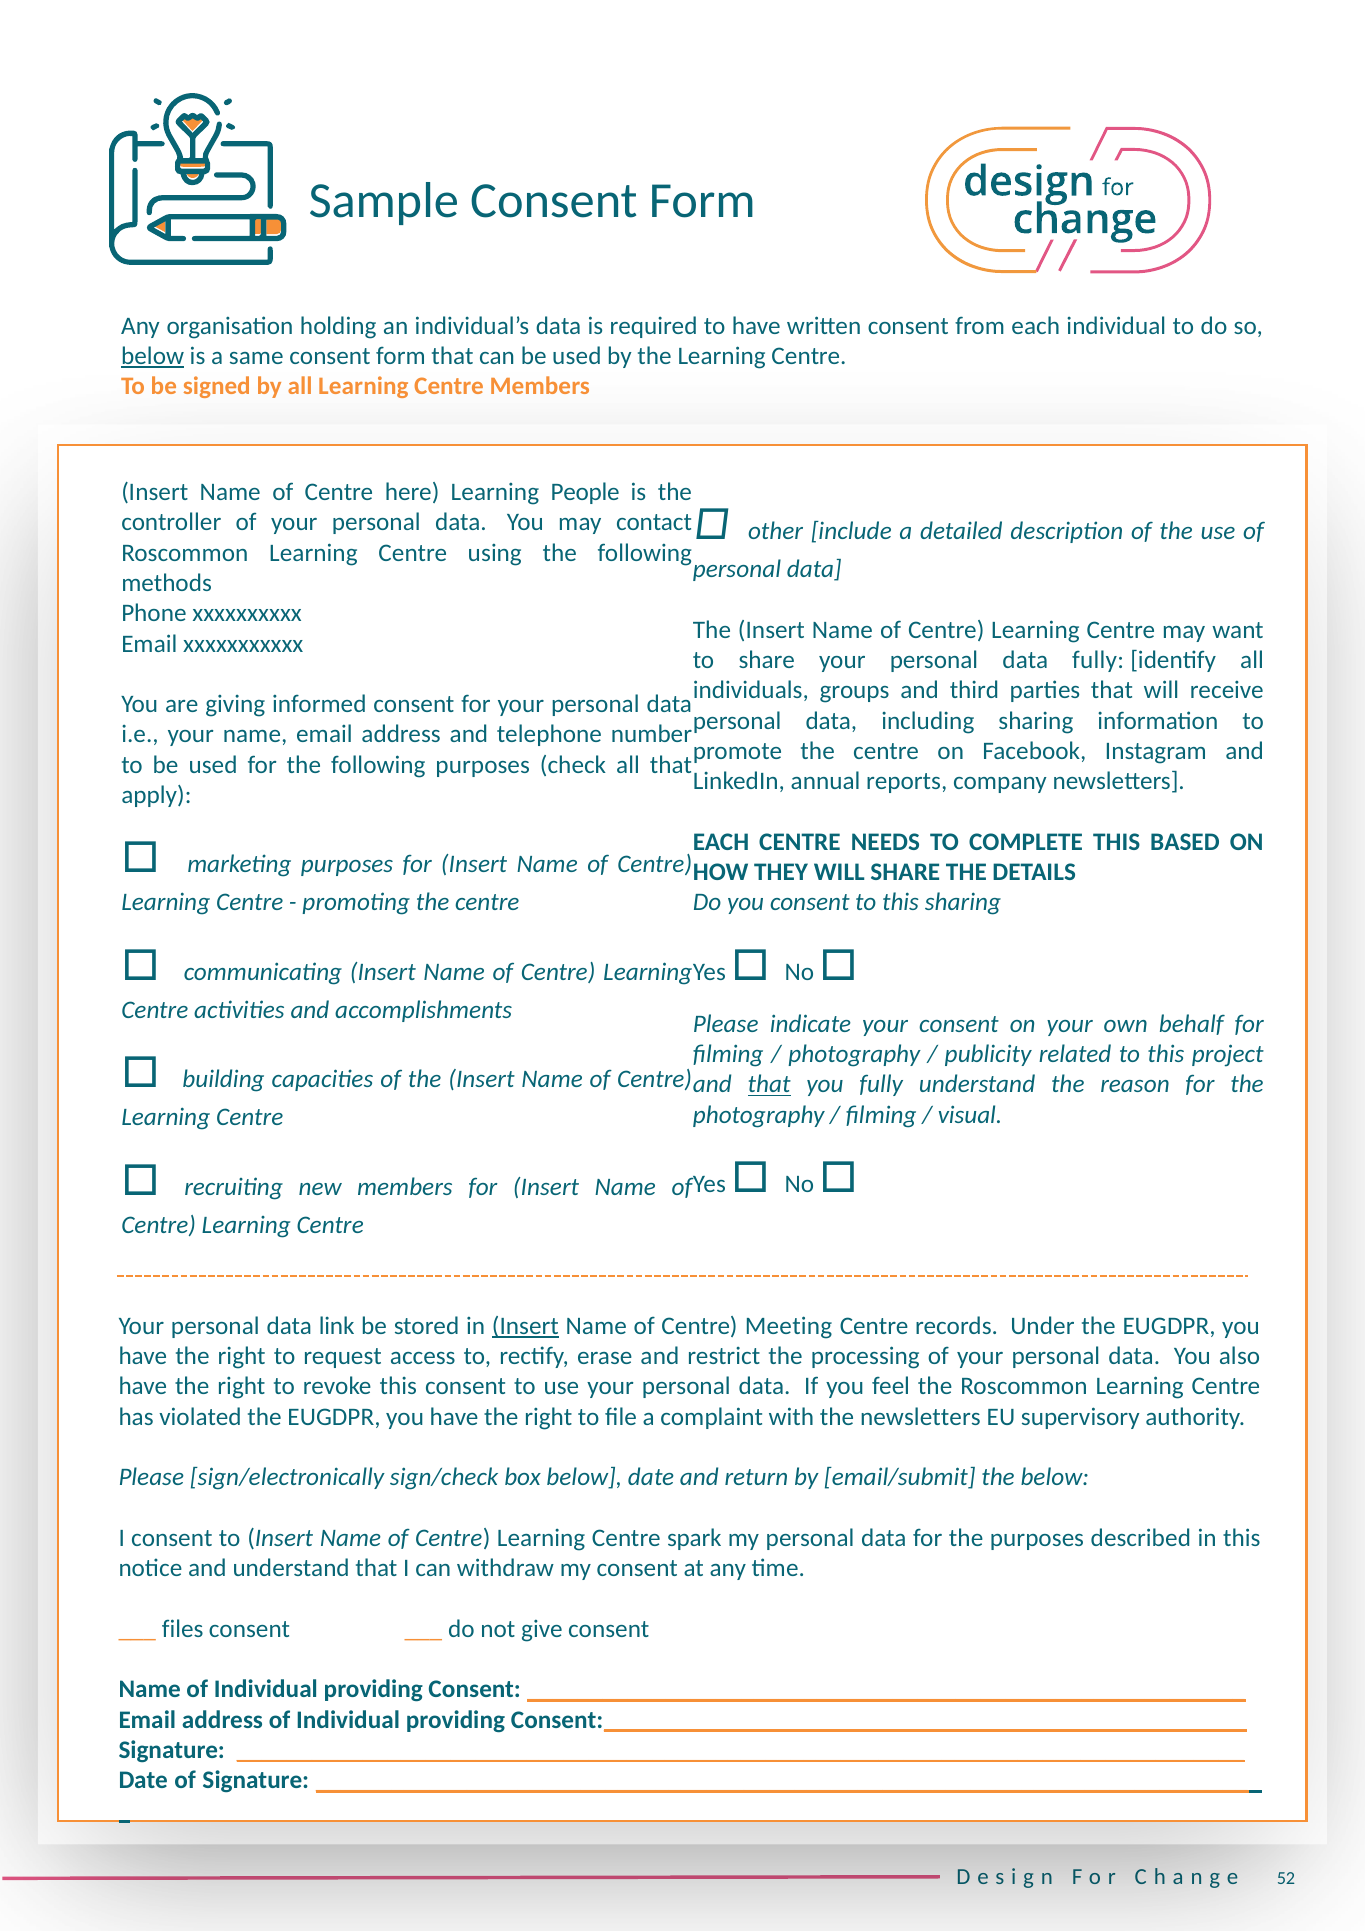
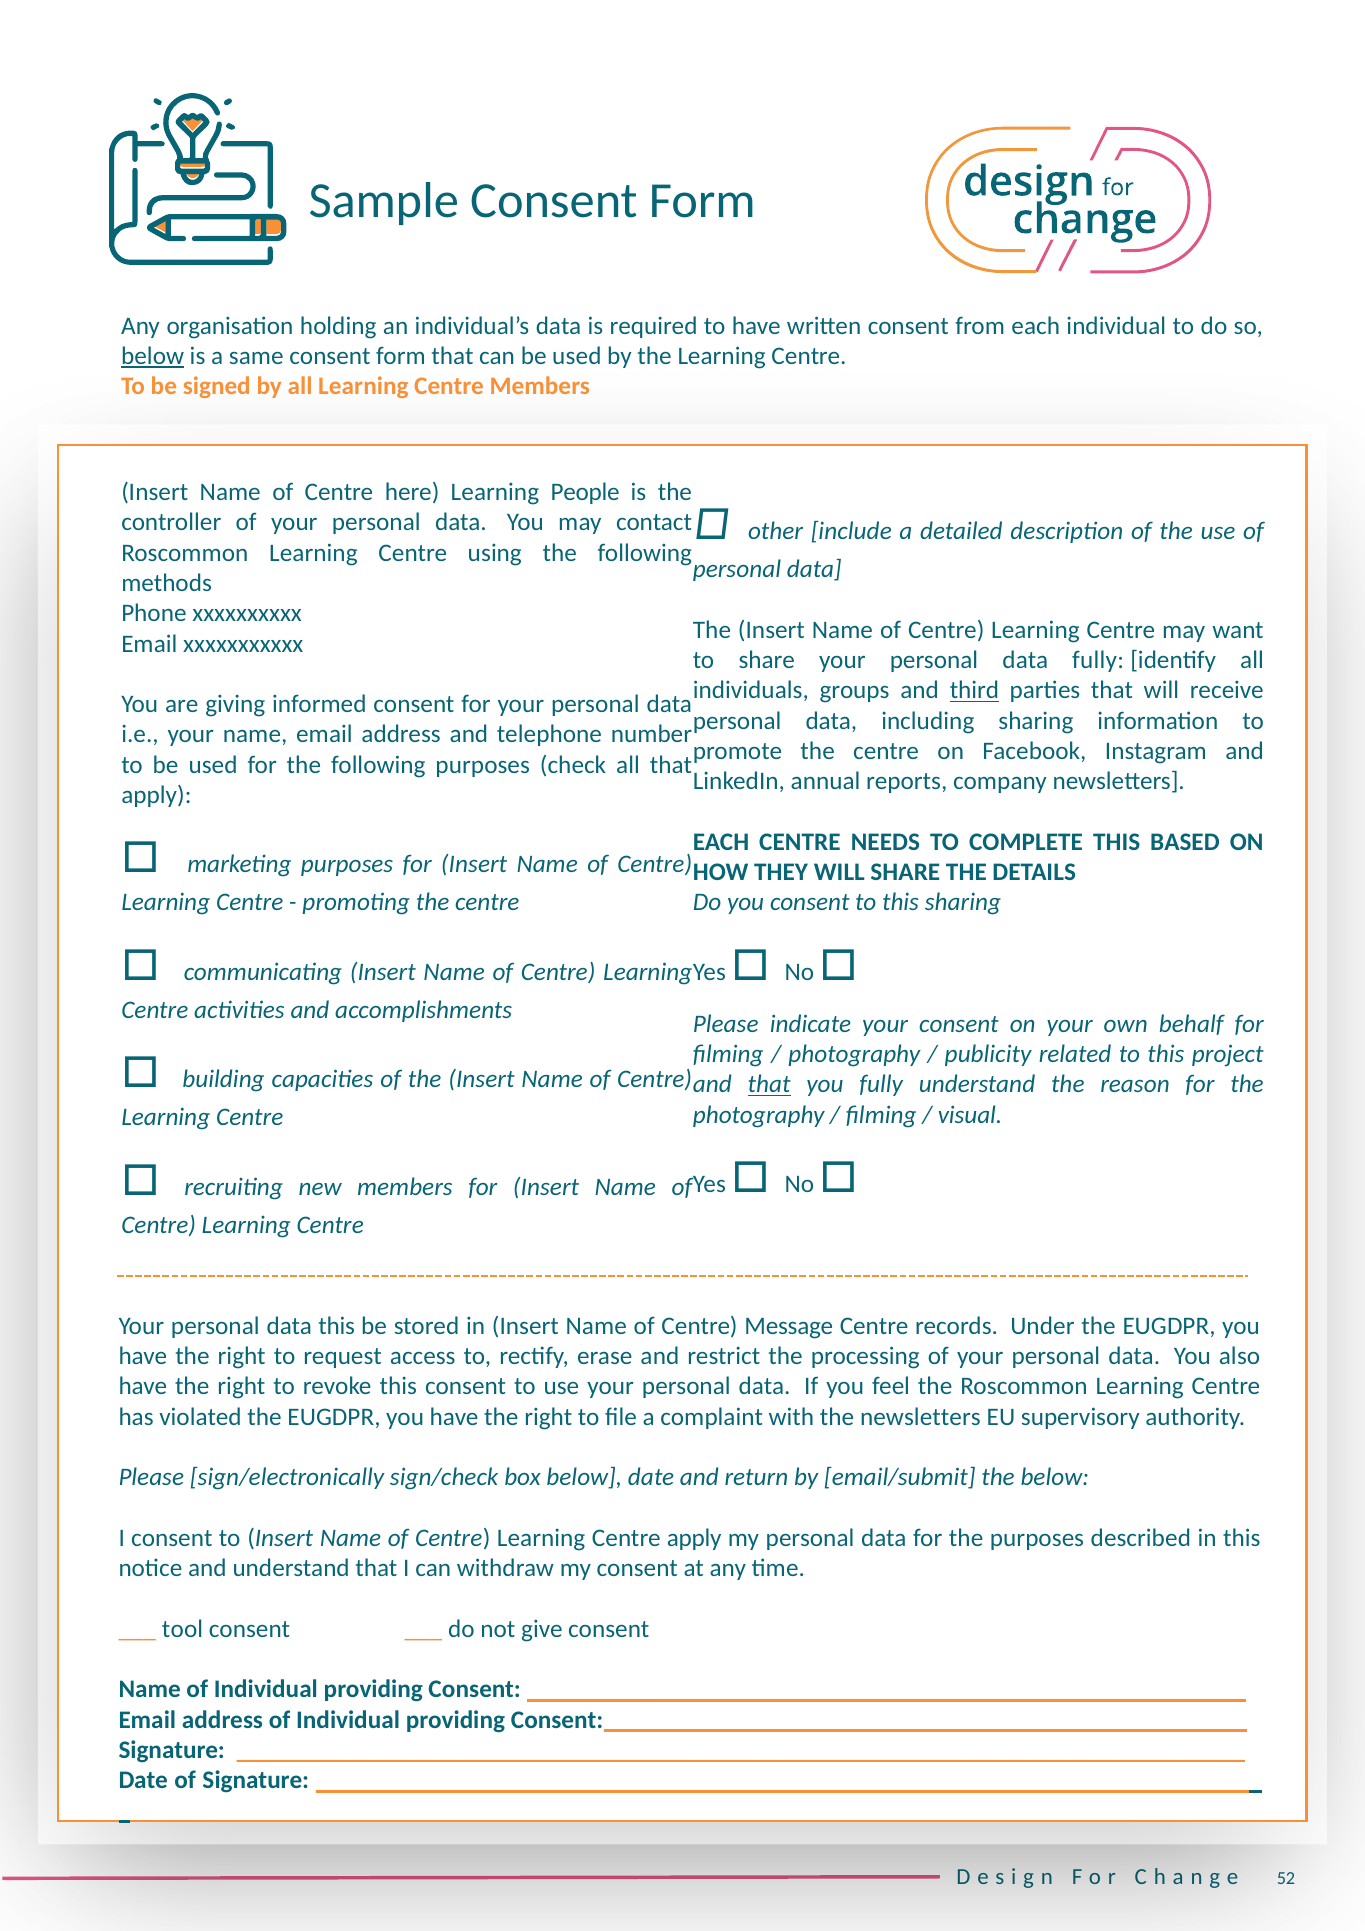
third underline: none -> present (974, 690)
data link: link -> this (337, 1326)
Insert underline: present -> none (525, 1326)
Meeting: Meeting -> Message (789, 1326)
Centre spark: spark -> apply (694, 1538)
files: files -> tool (183, 1629)
